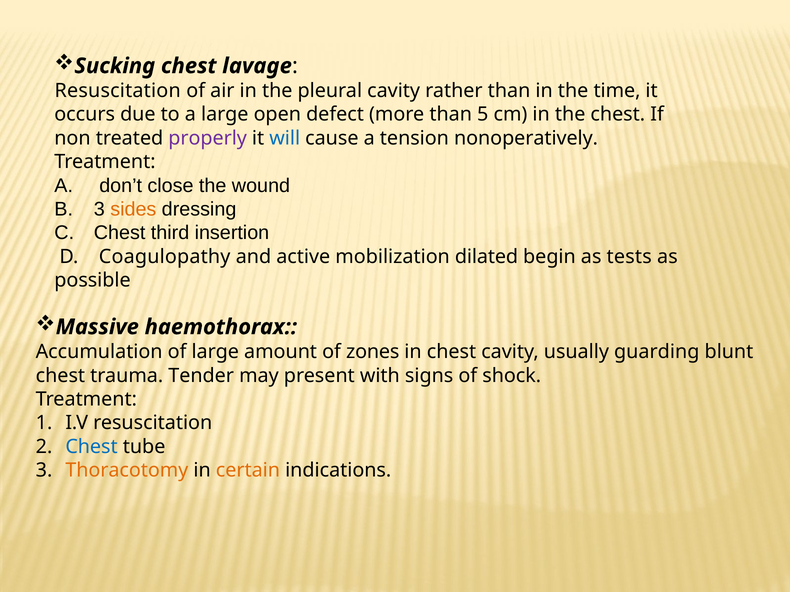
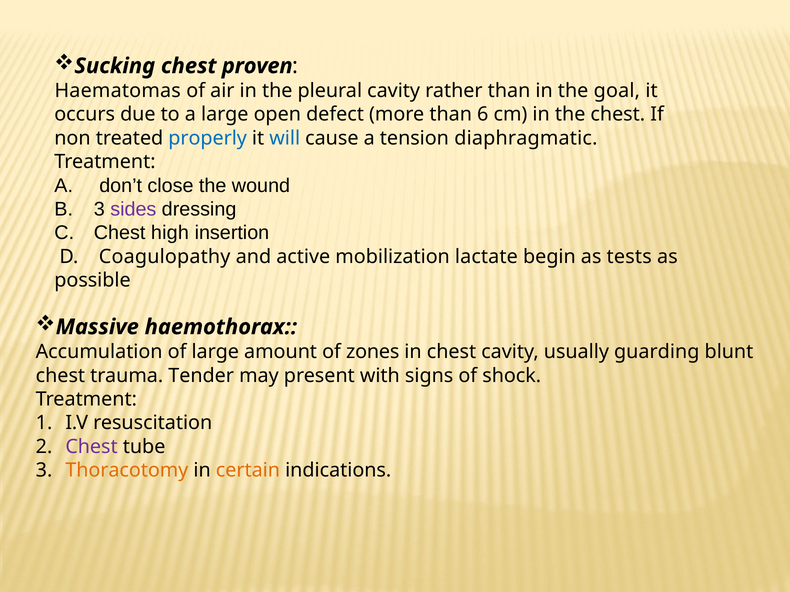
lavage: lavage -> proven (257, 66)
Resuscitation: Resuscitation -> Haematomas (118, 91)
time: time -> goal (617, 91)
5: 5 -> 6 (483, 115)
properly colour: purple -> blue (208, 138)
nonoperatively: nonoperatively -> diaphragmatic (526, 138)
sides colour: orange -> purple (133, 209)
third: third -> high (170, 233)
dilated: dilated -> lactate (486, 257)
Chest colour: blue -> purple (92, 447)
